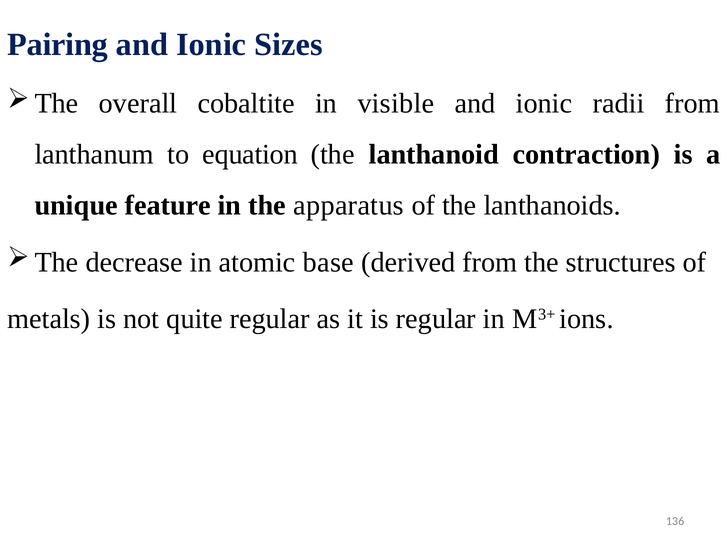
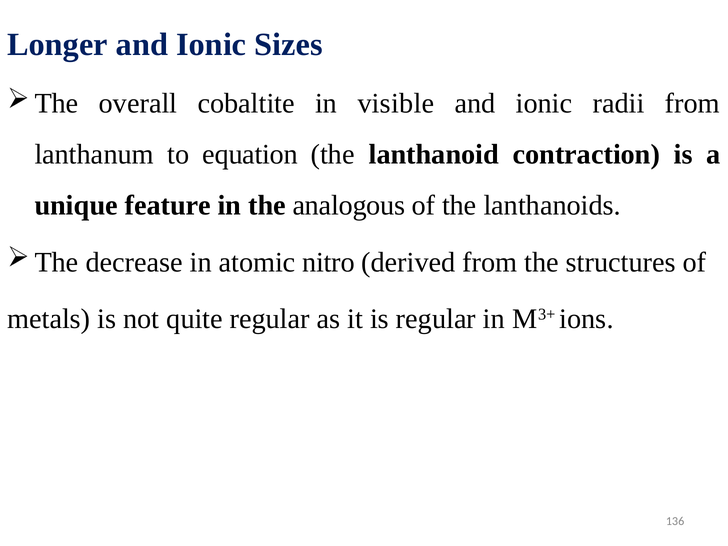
Pairing: Pairing -> Longer (58, 45)
apparatus: apparatus -> analogous (349, 206)
base: base -> nitro (329, 262)
